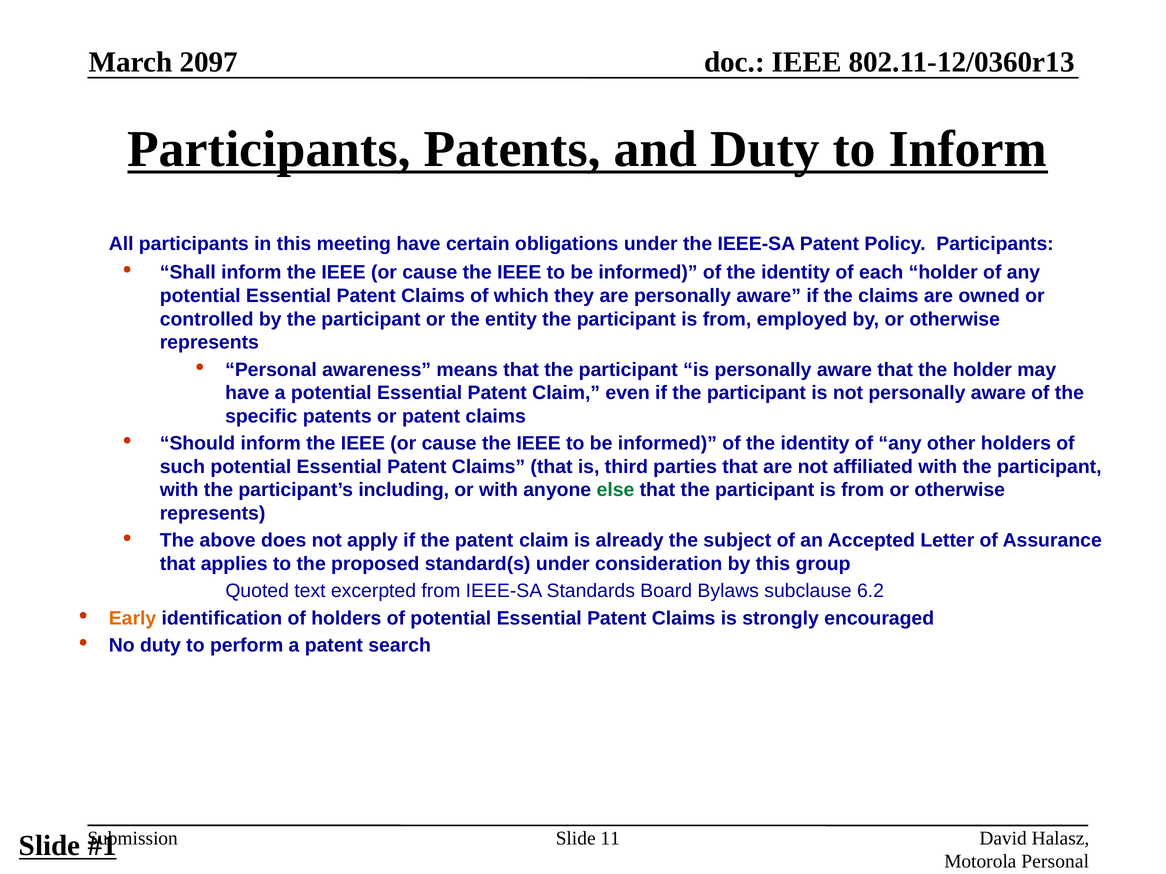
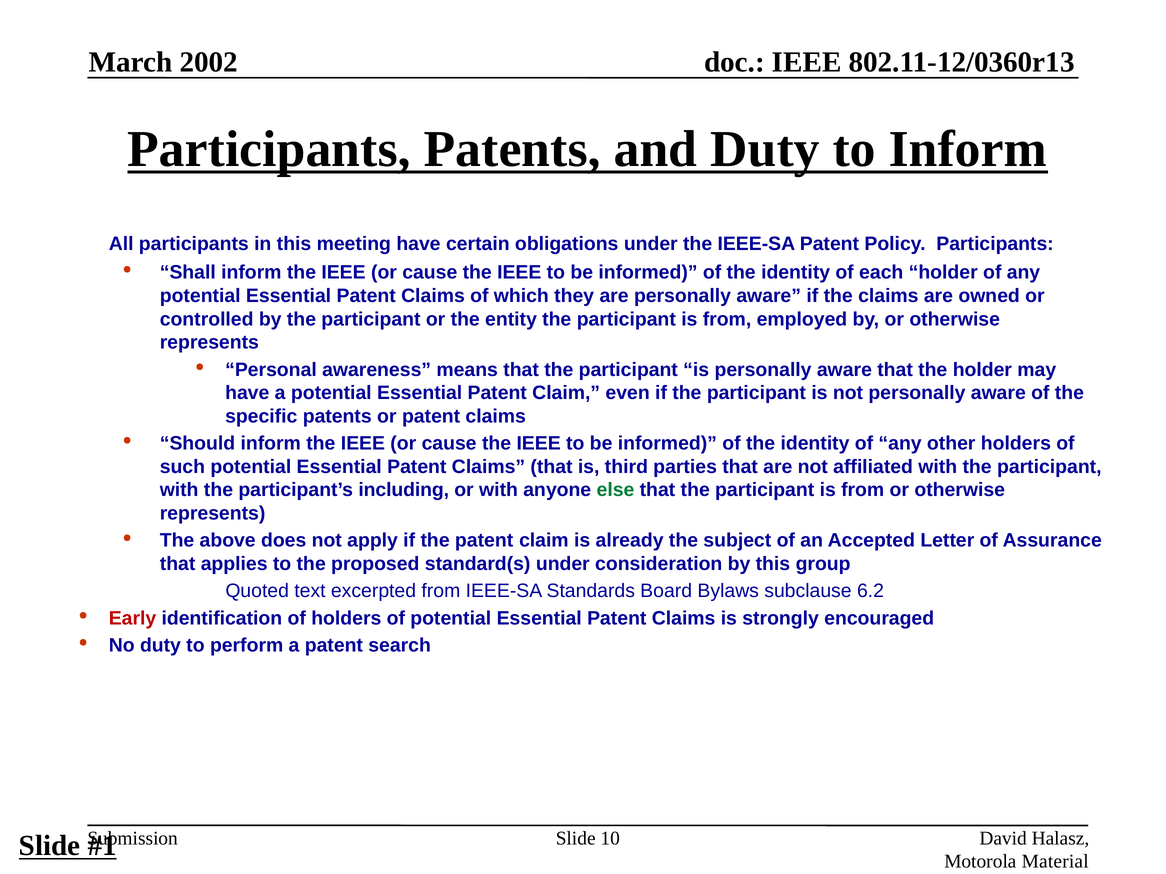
2097: 2097 -> 2002 (209, 62)
Early colour: orange -> red (133, 619)
11: 11 -> 10 (610, 839)
Motorola Personal: Personal -> Material (1055, 862)
